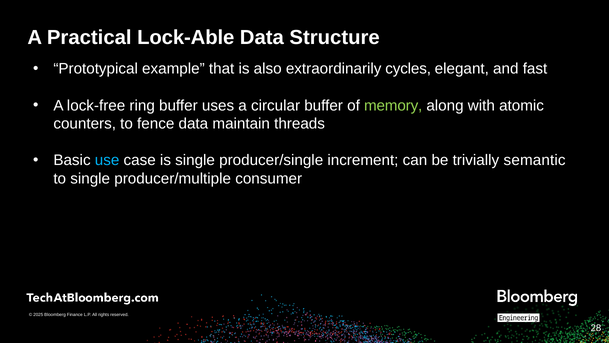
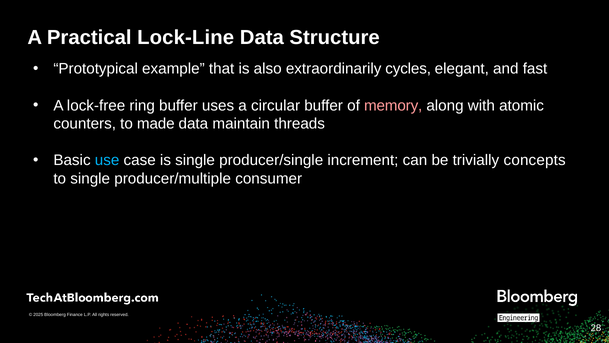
Lock-Able: Lock-Able -> Lock-Line (186, 37)
memory colour: light green -> pink (393, 105)
fence: fence -> made (156, 124)
semantic: semantic -> concepts (535, 160)
